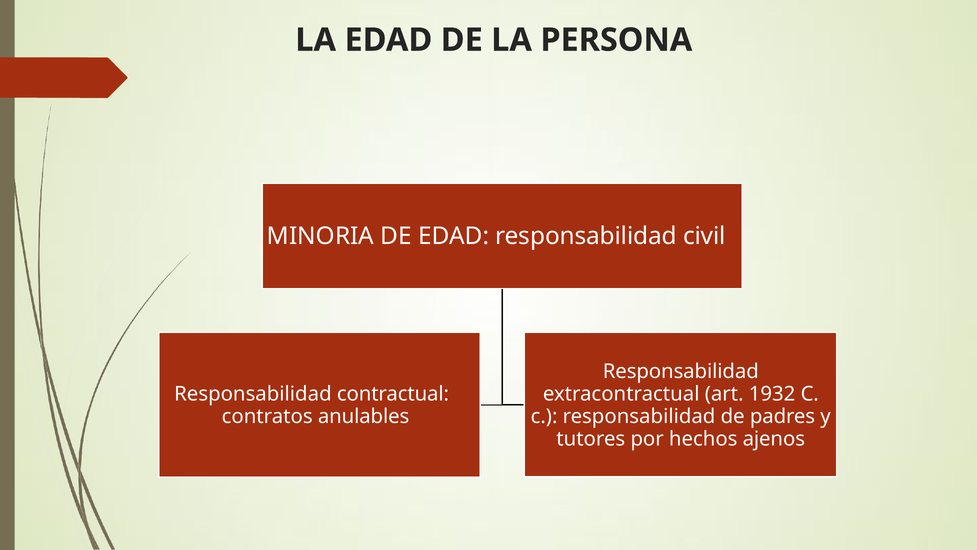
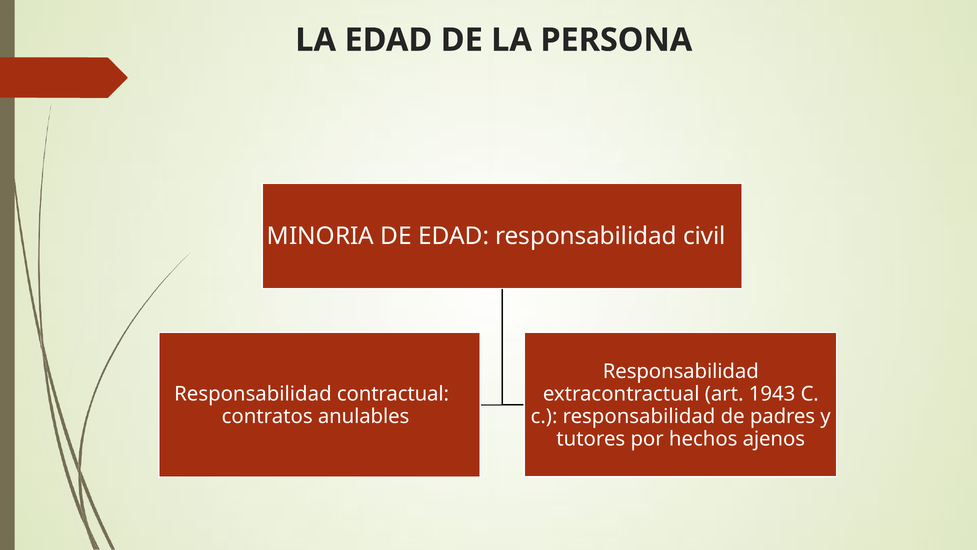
1932: 1932 -> 1943 (772, 394)
